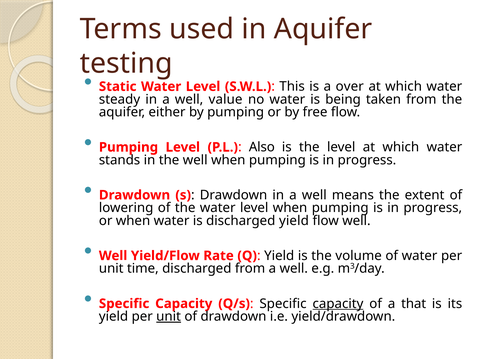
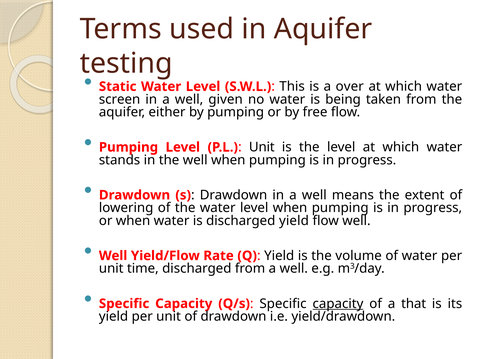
steady: steady -> screen (120, 99)
value: value -> given (226, 99)
Also: Also -> Unit (262, 147)
unit underline: present -> none (169, 316)
